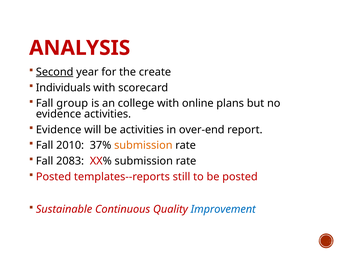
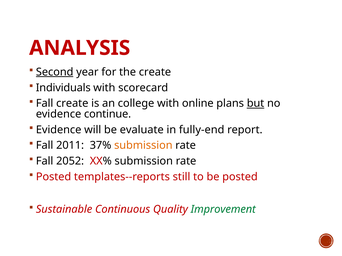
Fall group: group -> create (72, 104)
but underline: none -> present (256, 104)
evidence activities: activities -> continue (108, 114)
be activities: activities -> evaluate (142, 130)
over-end: over-end -> fully-end (202, 130)
2010: 2010 -> 2011 (70, 146)
2083: 2083 -> 2052 (70, 161)
Improvement colour: blue -> green (223, 210)
